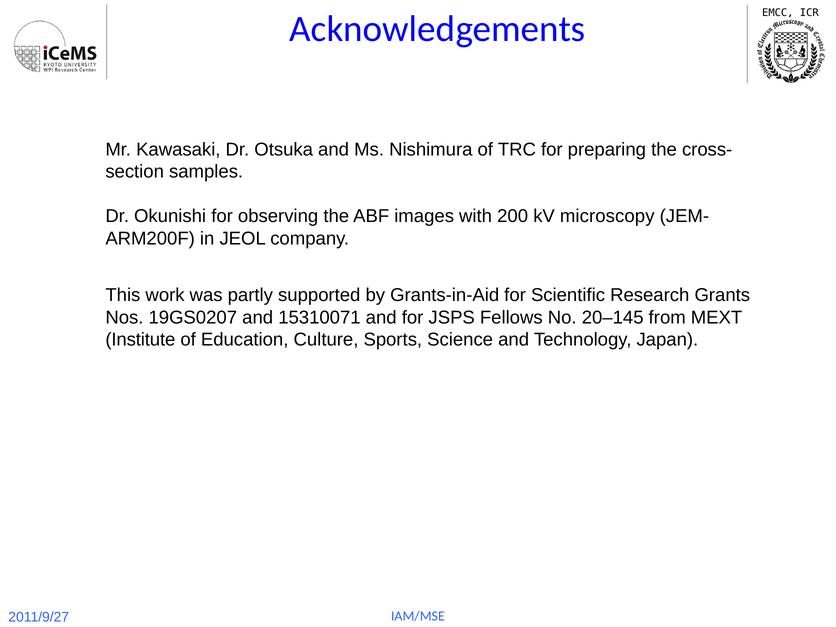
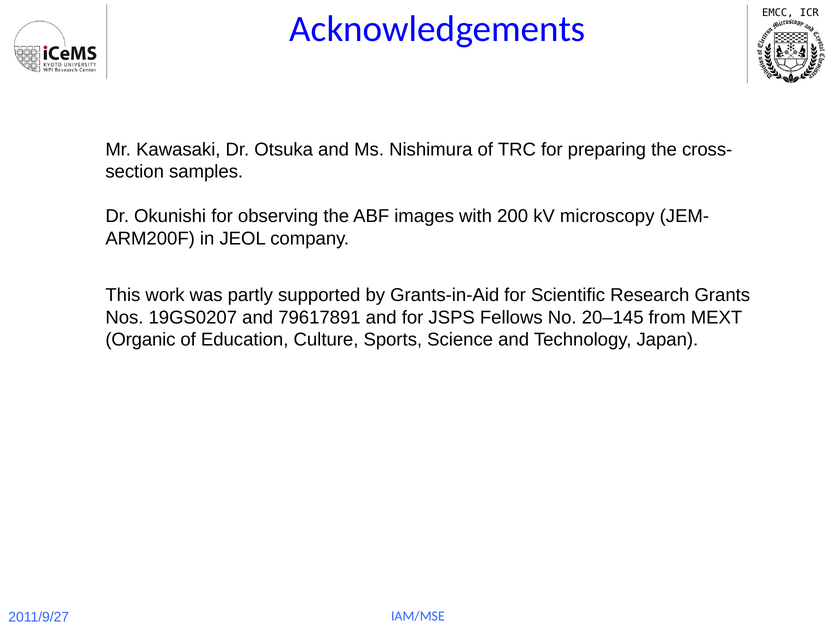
15310071: 15310071 -> 79617891 (319, 318)
Institute: Institute -> Organic (140, 340)
